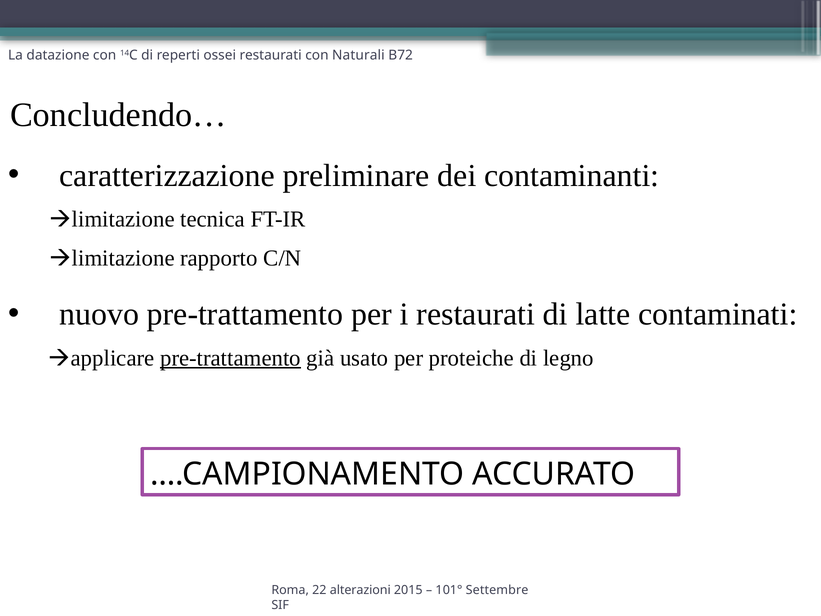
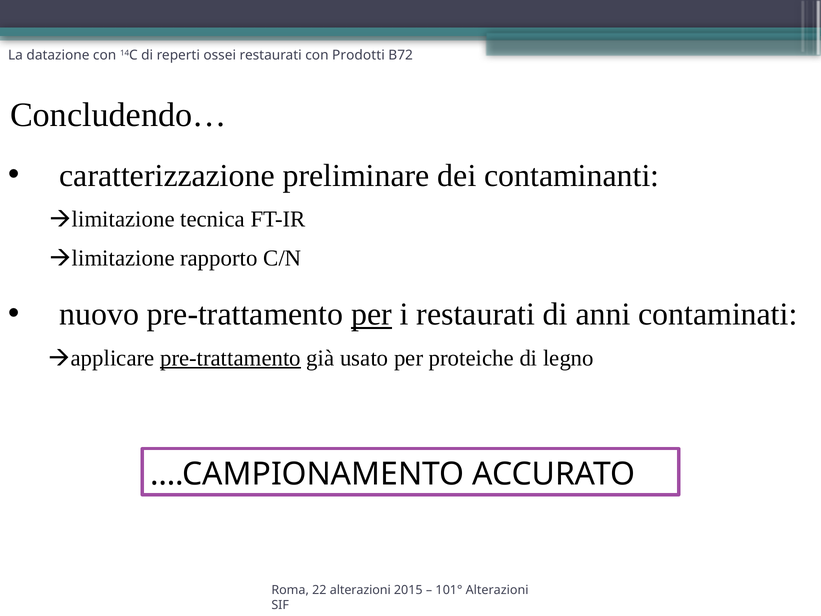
Naturali: Naturali -> Prodotti (358, 55)
per underline: none -> present (371, 314)
latte: latte -> anni (603, 314)
101° Settembre: Settembre -> Alterazioni (497, 590)
